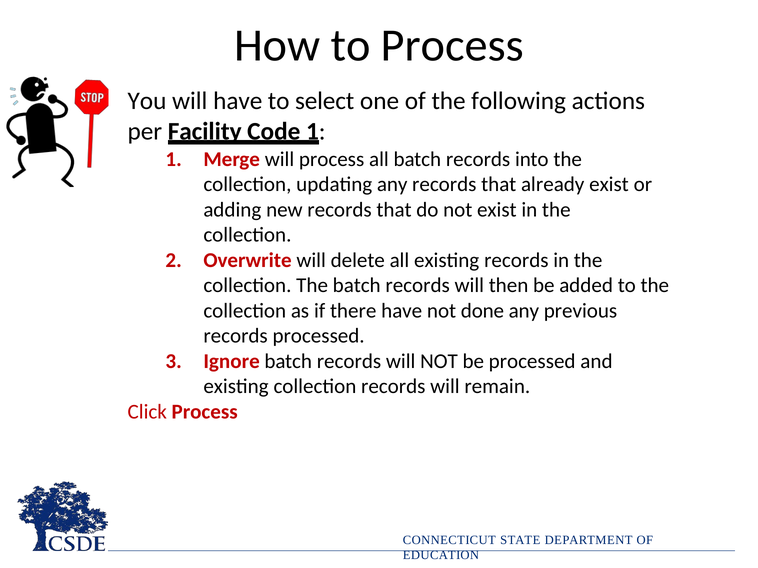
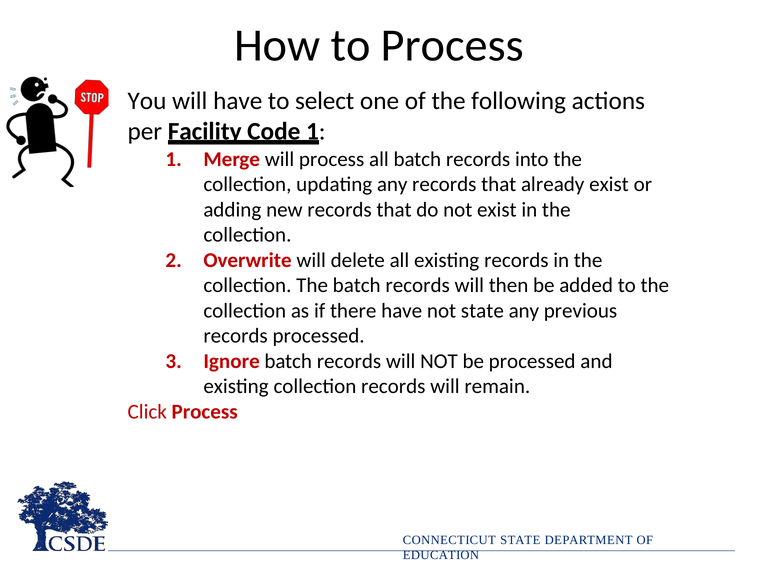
not done: done -> state (482, 311)
